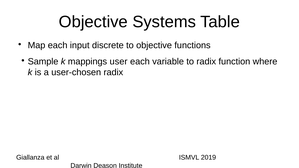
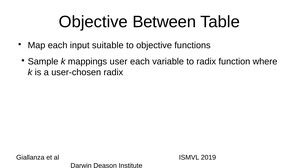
Systems: Systems -> Between (164, 22)
discrete: discrete -> suitable (108, 45)
